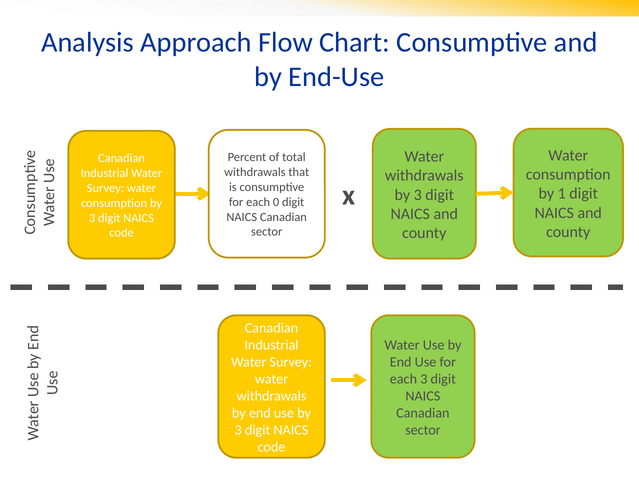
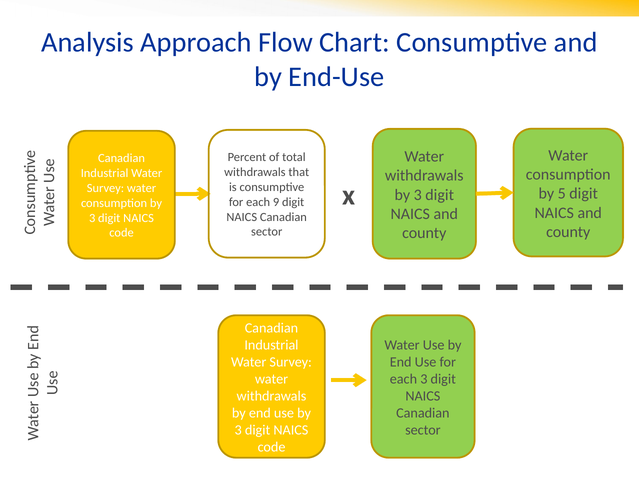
1: 1 -> 5 (562, 194)
0: 0 -> 9 (276, 202)
